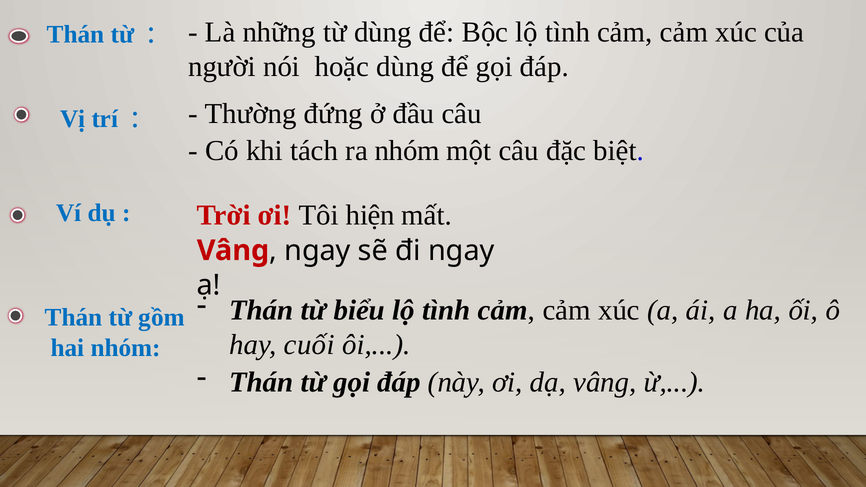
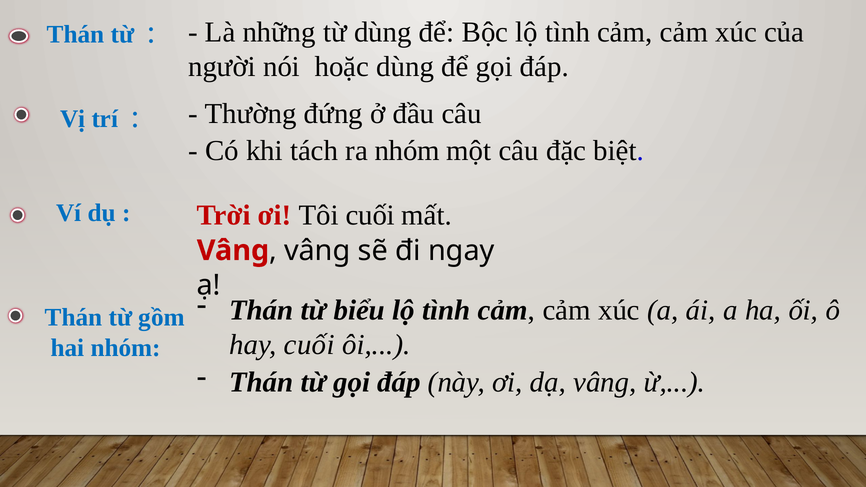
Tôi hiện: hiện -> cuối (370, 215)
ngay: ngay -> vâng (317, 251)
